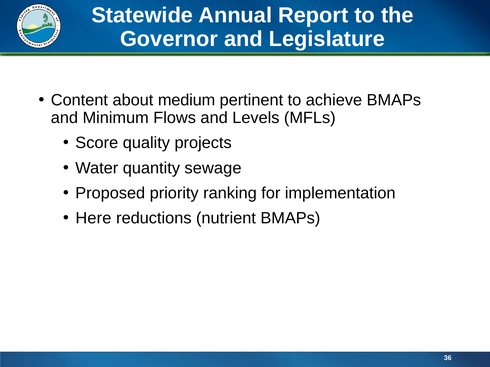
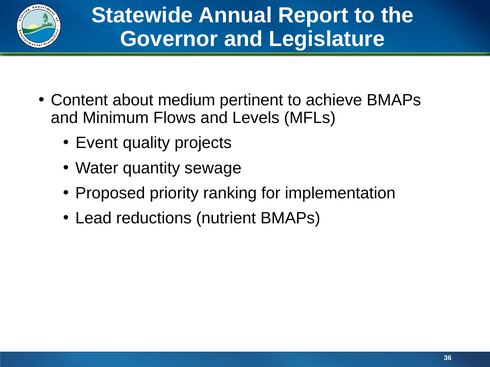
Score: Score -> Event (97, 143)
Here: Here -> Lead (93, 218)
